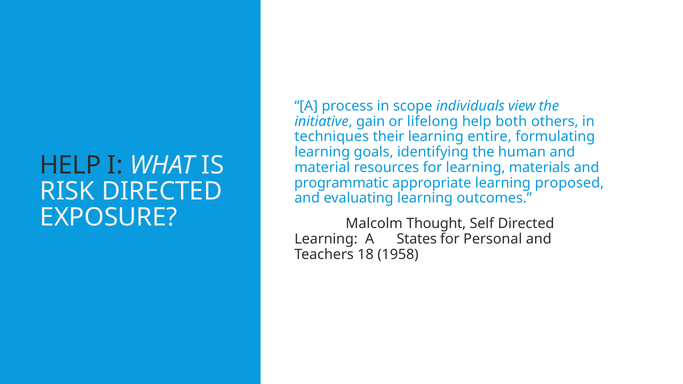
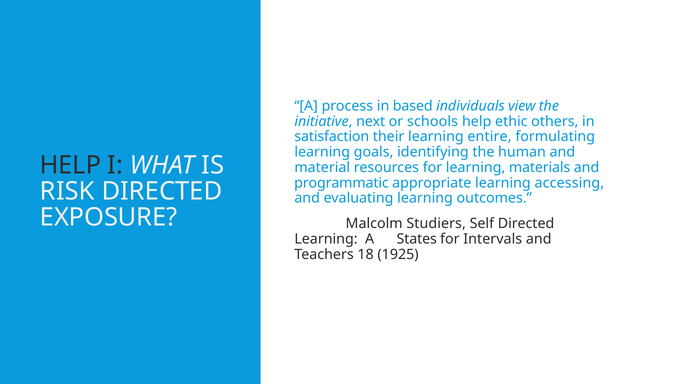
scope: scope -> based (413, 106)
gain: gain -> next (371, 121)
lifelong: lifelong -> schools (433, 121)
both: both -> ethic (511, 121)
techniques: techniques -> satisfaction (332, 137)
proposed: proposed -> accessing (569, 183)
Thought: Thought -> Studiers (436, 224)
Personal: Personal -> Intervals (493, 239)
1958: 1958 -> 1925 (398, 254)
